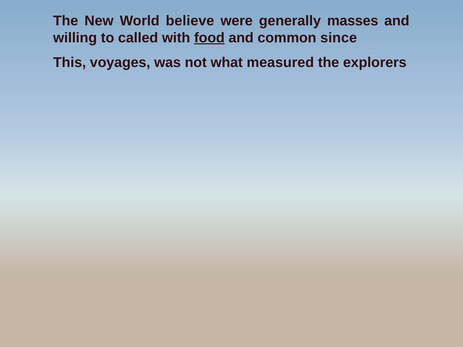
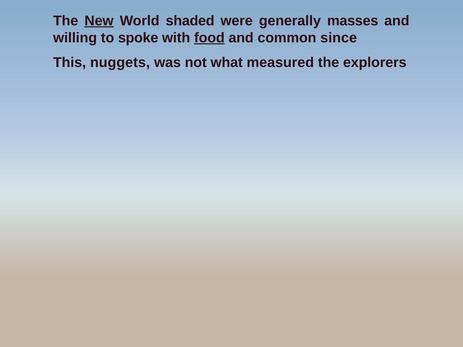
New underline: none -> present (99, 21)
believe: believe -> shaded (190, 21)
called: called -> spoke (138, 38)
voyages: voyages -> nuggets (120, 62)
